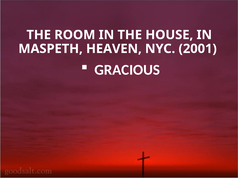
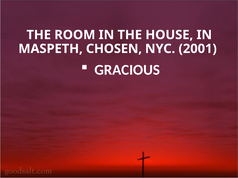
HEAVEN: HEAVEN -> CHOSEN (114, 49)
